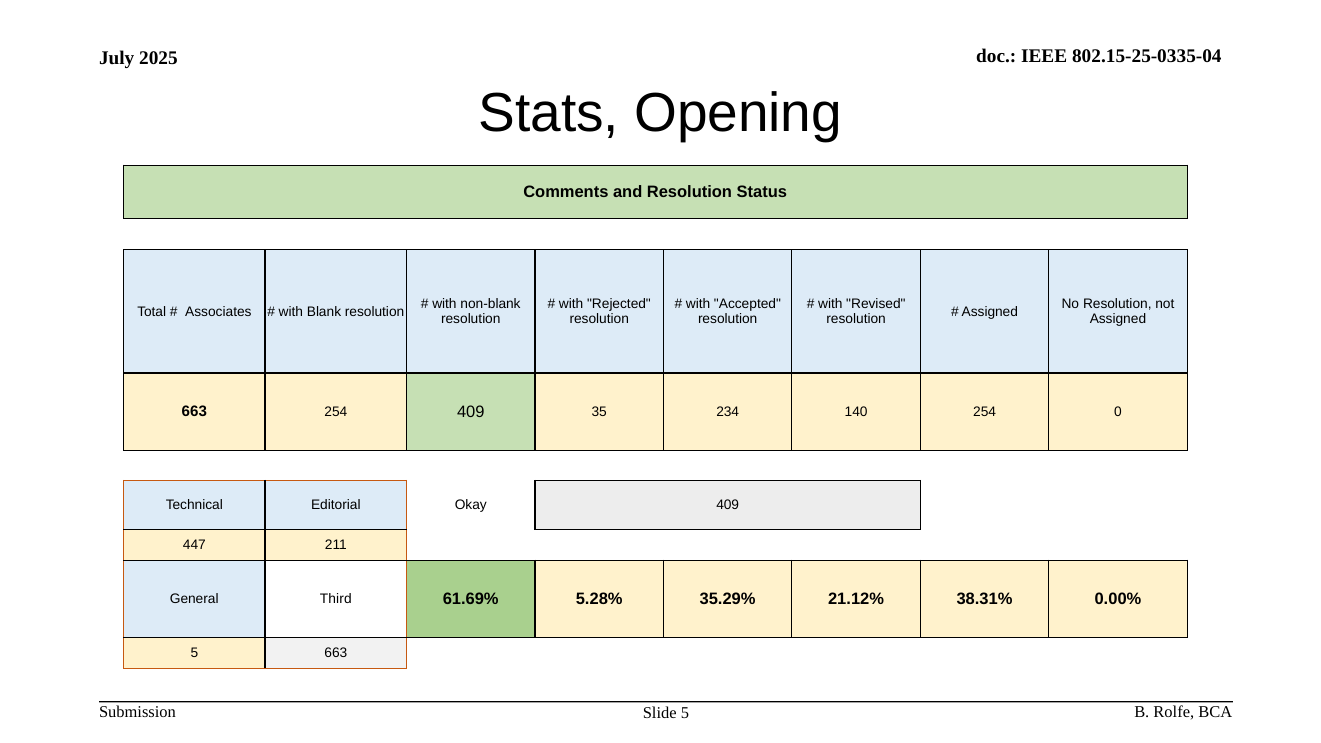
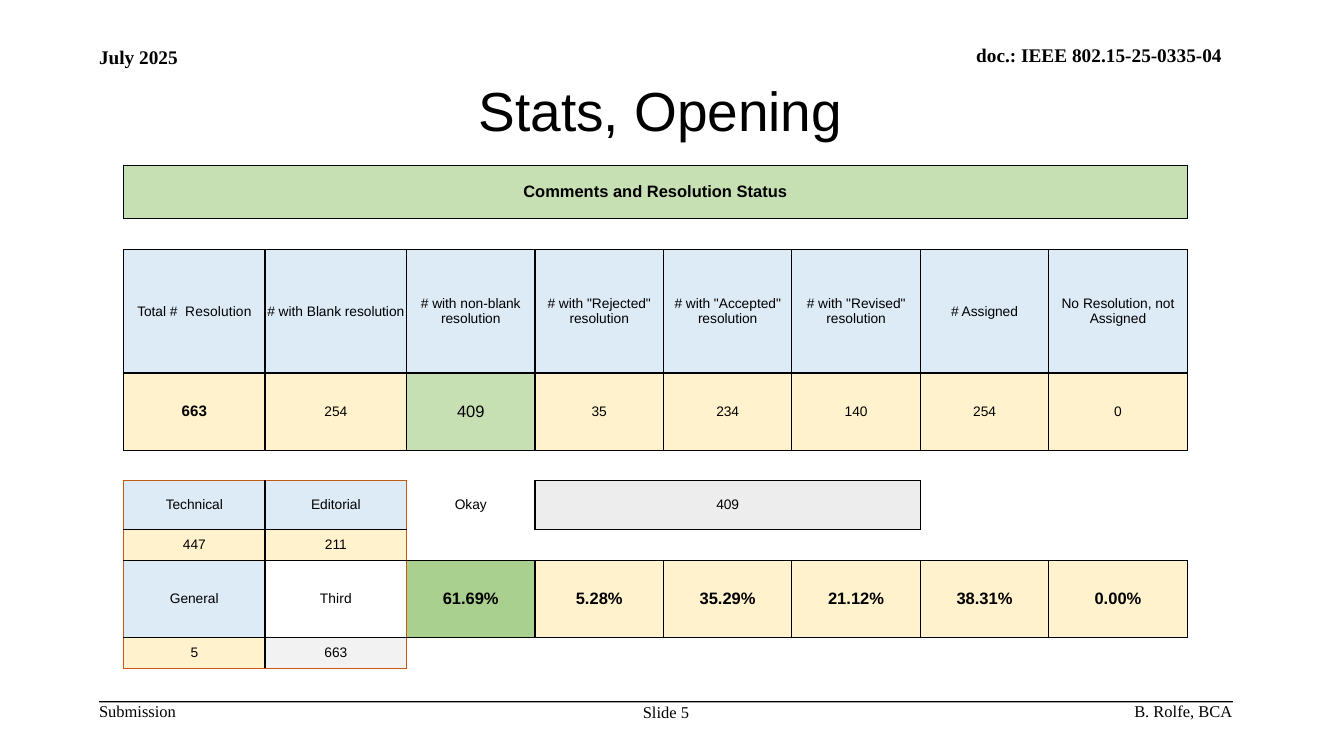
Associates: Associates -> Resolution (218, 312)
